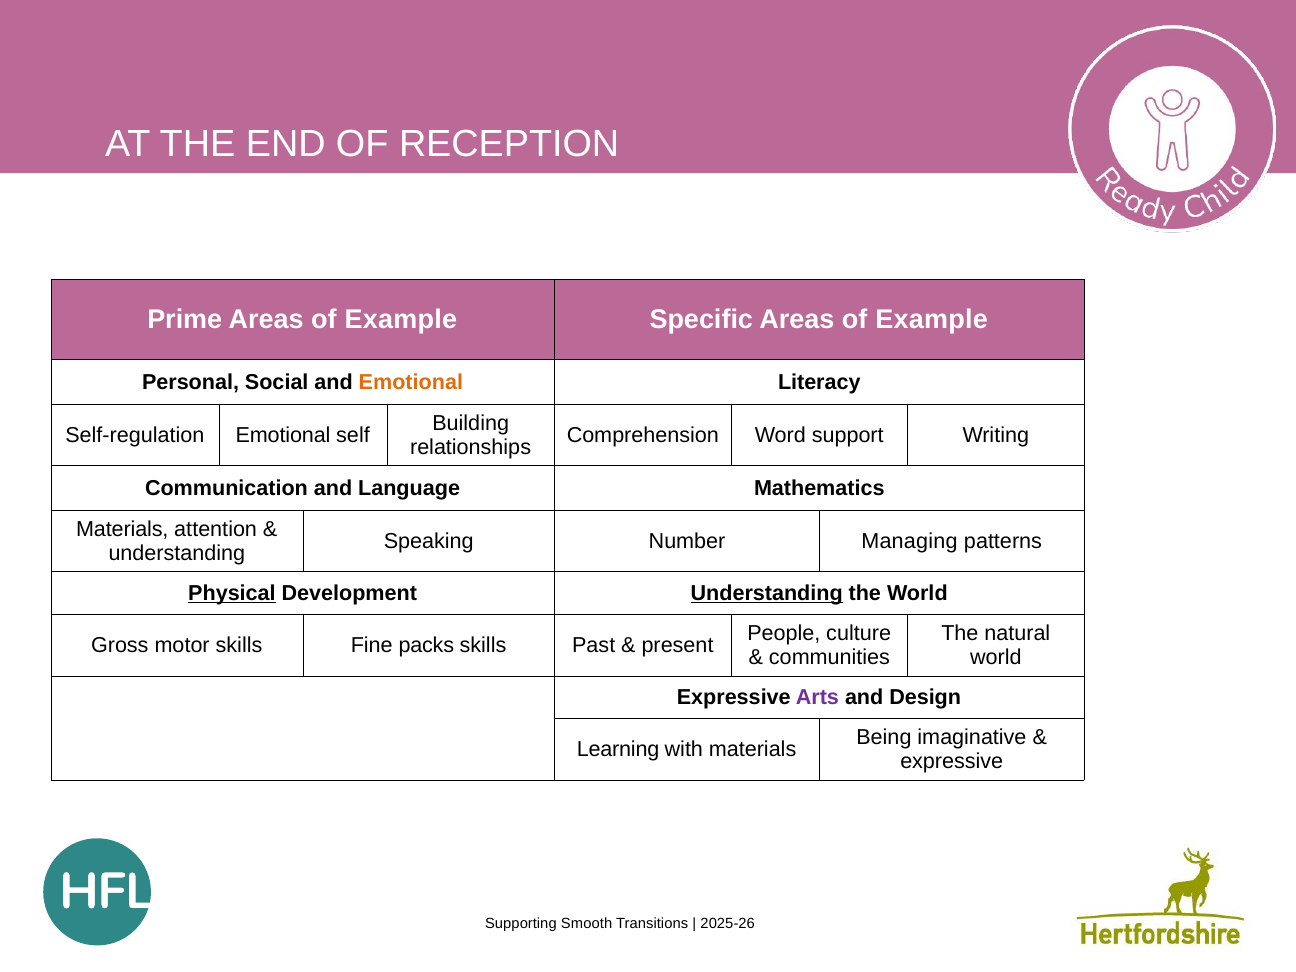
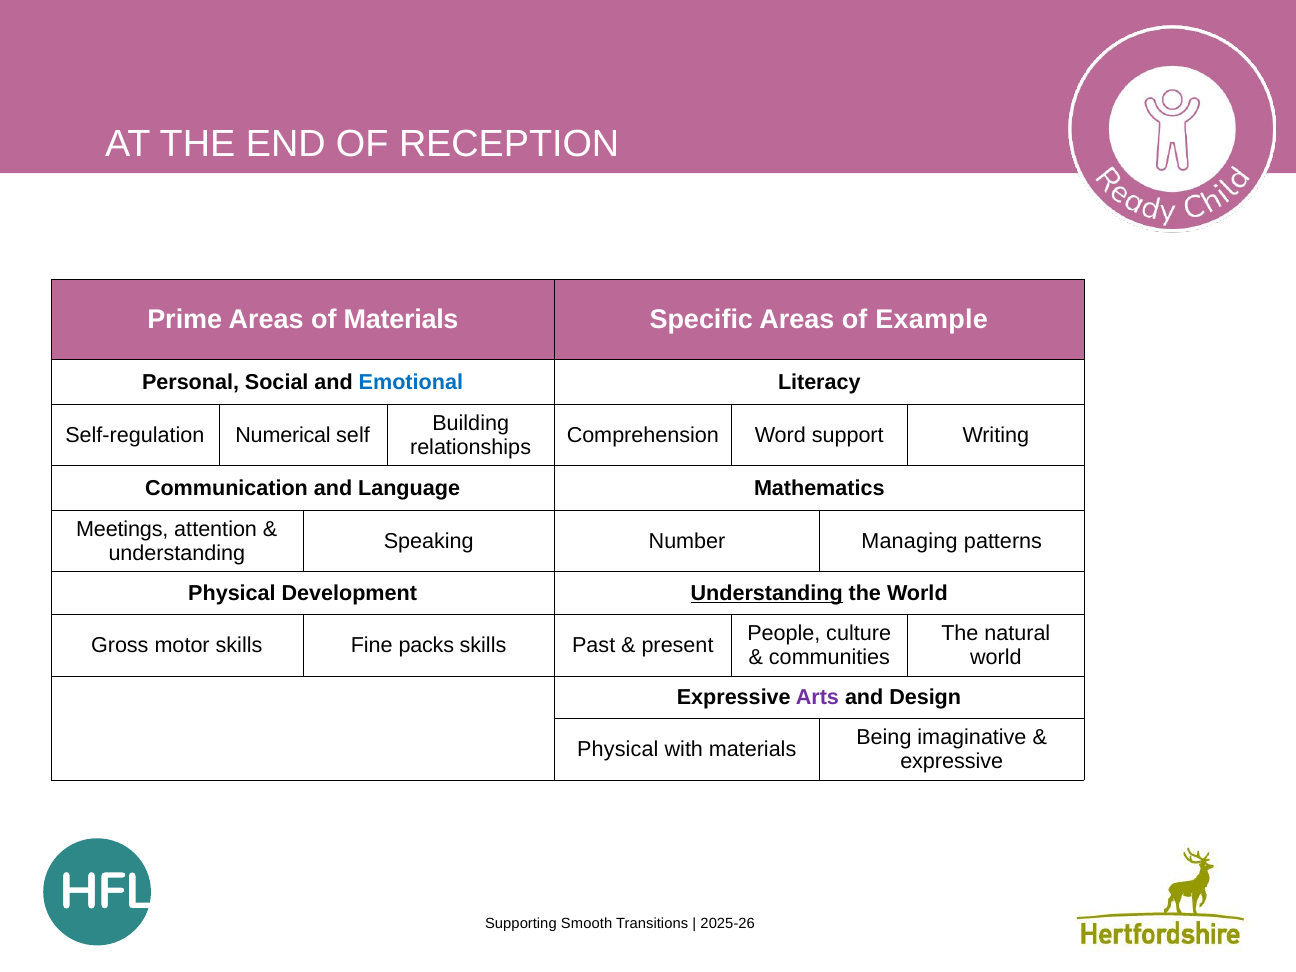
Prime Areas of Example: Example -> Materials (401, 320)
Emotional colour: orange -> blue (411, 382)
Self-regulation Emotional: Emotional -> Numerical (283, 435)
Materials: Materials -> Meetings (122, 529)
Physical underline: present -> none (232, 593)
Learning: Learning -> Physical (618, 750)
